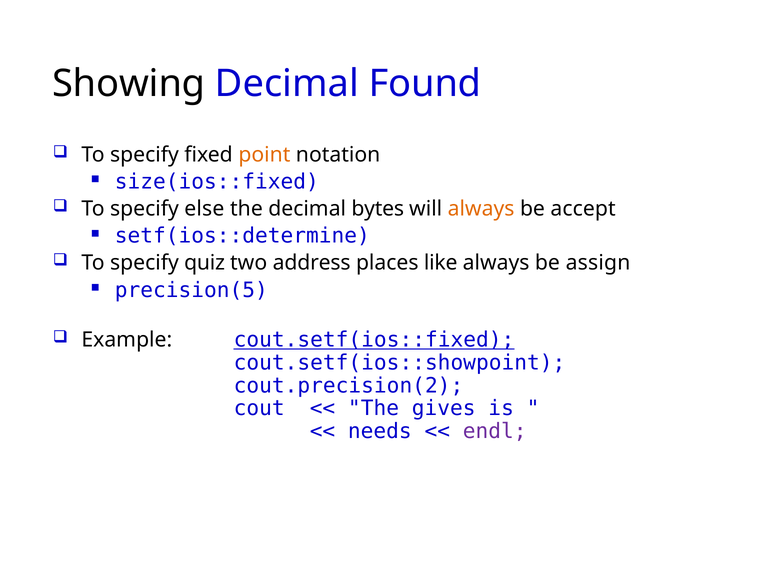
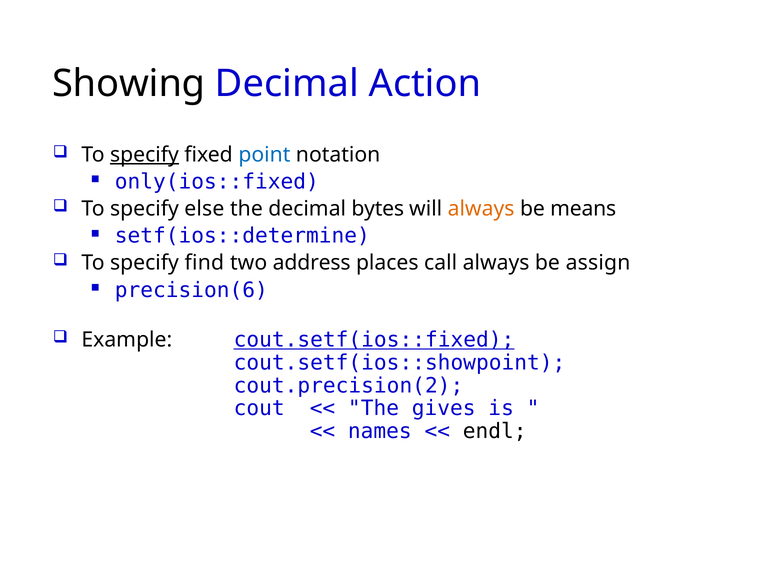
Found: Found -> Action (425, 84)
specify underline: none -> present (144, 155)
point colour: orange -> blue (264, 155)
size(ios::fixed: size(ios::fixed -> only(ios::fixed (217, 182)
accept: accept -> means (583, 209)
quiz: quiz -> find (204, 263)
like: like -> call (441, 263)
precision(5: precision(5 -> precision(6 (191, 290)
needs: needs -> names (380, 431)
endl colour: purple -> black (495, 431)
